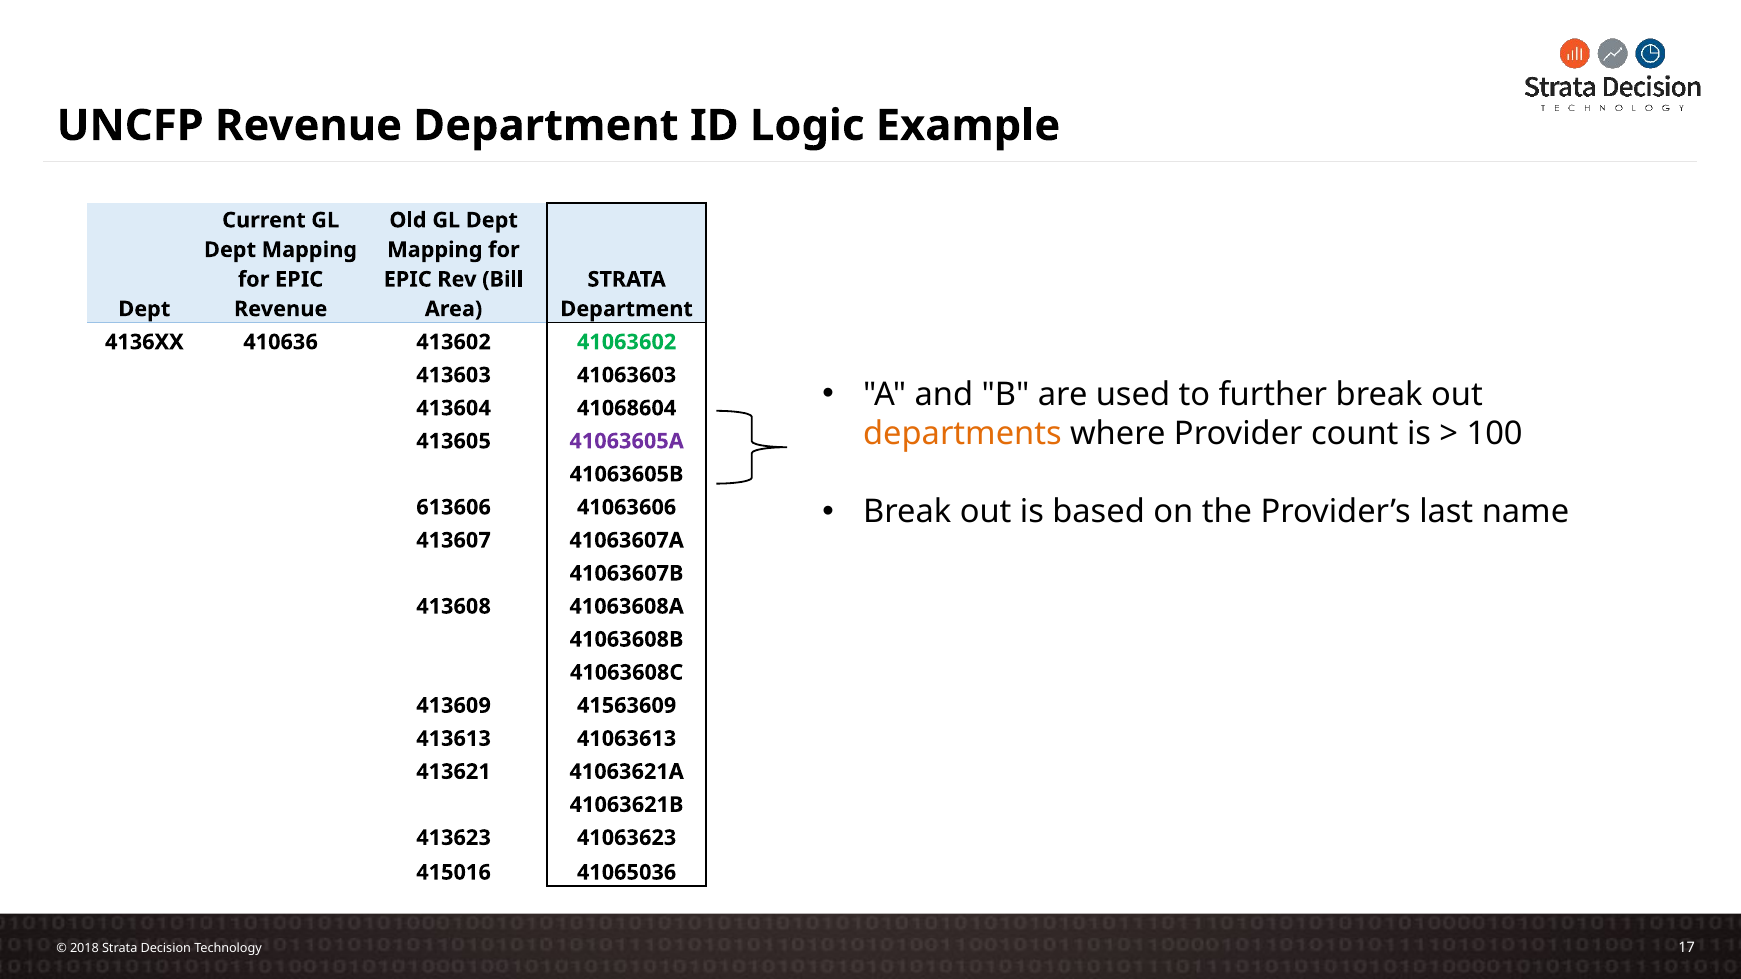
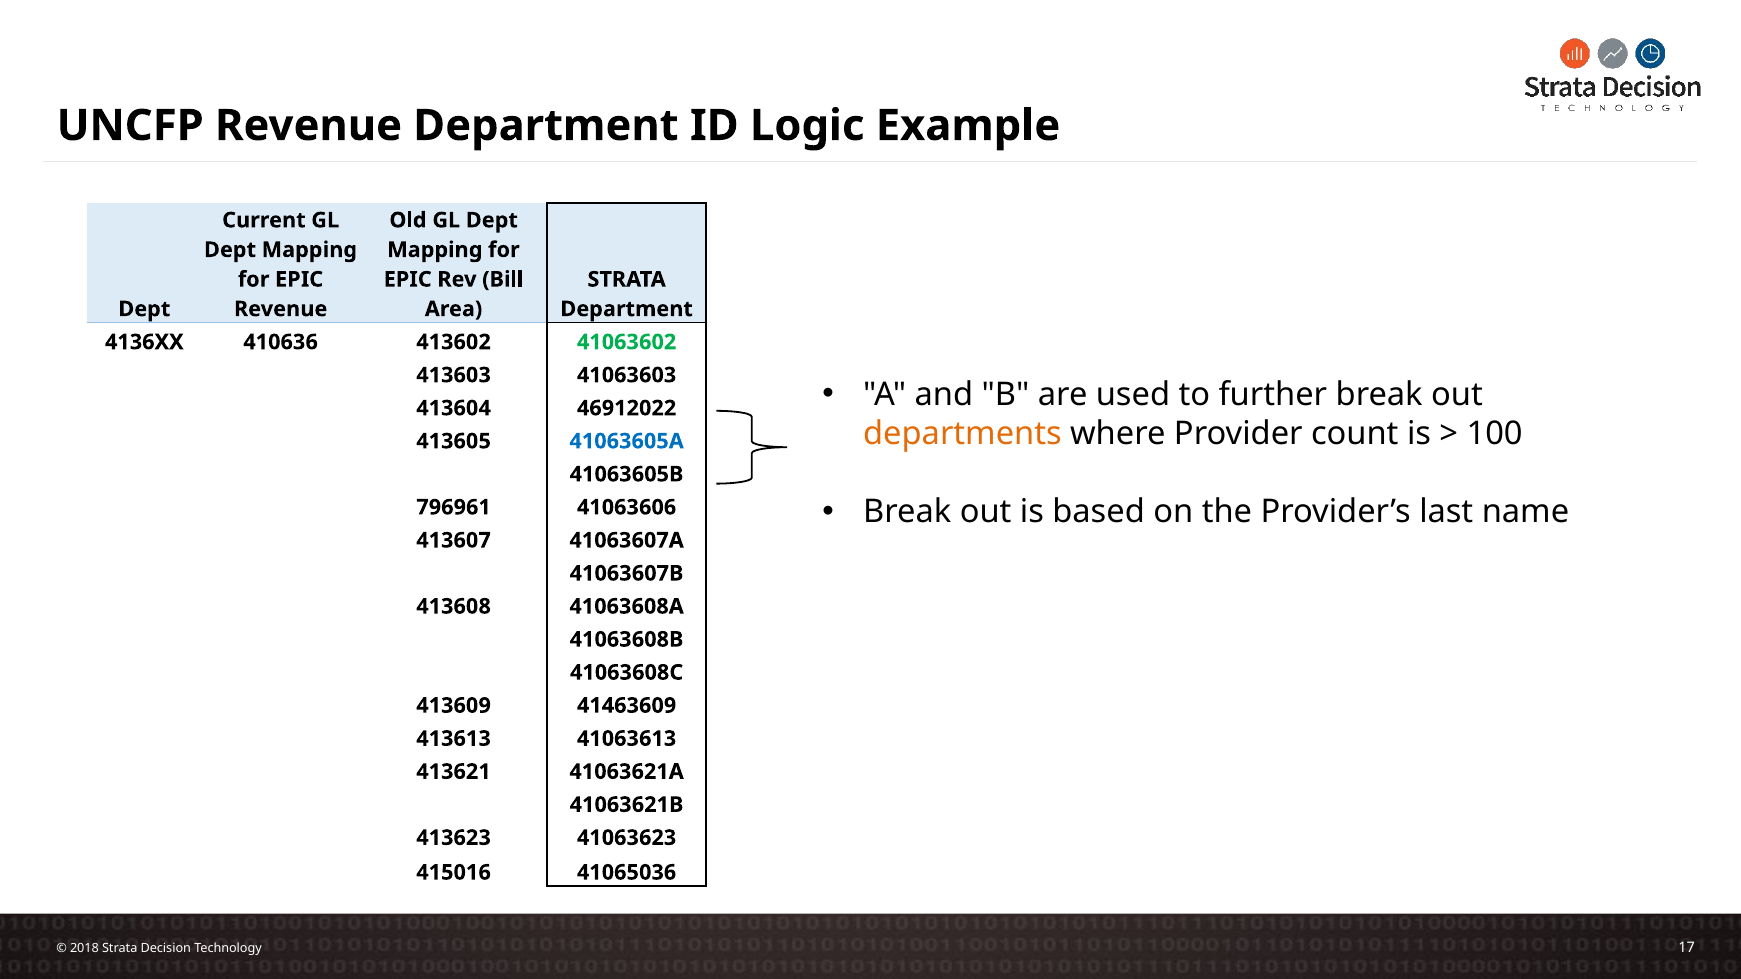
41068604: 41068604 -> 46912022 (627, 408)
41063605A colour: purple -> blue (627, 441)
613606: 613606 -> 796961 (454, 507)
41563609: 41563609 -> 41463609 (627, 706)
